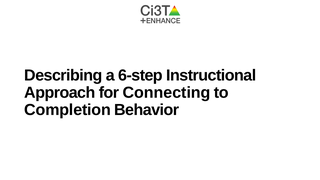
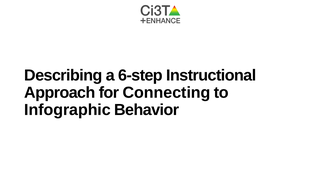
Completion: Completion -> Infographic (68, 110)
